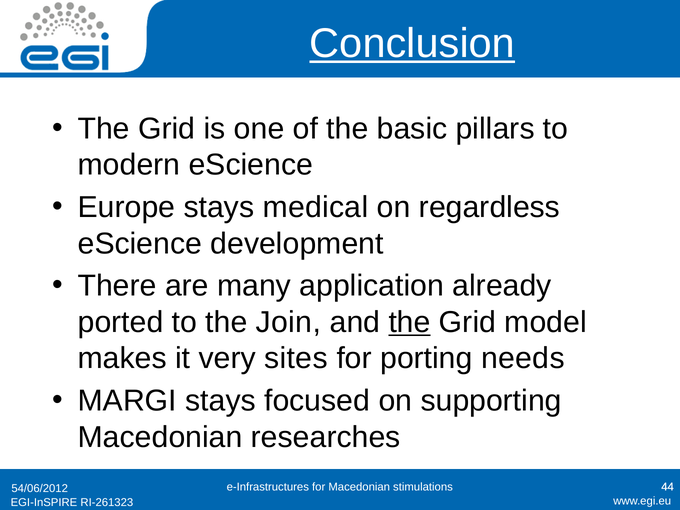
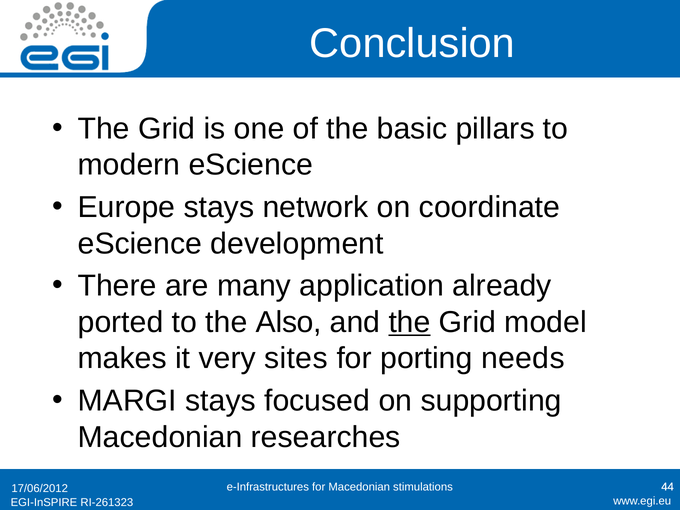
Conclusion underline: present -> none (412, 44)
medical: medical -> network (316, 207)
regardless: regardless -> coordinate (490, 207)
Join: Join -> Also (289, 322)
54/06/2012: 54/06/2012 -> 17/06/2012 (40, 489)
